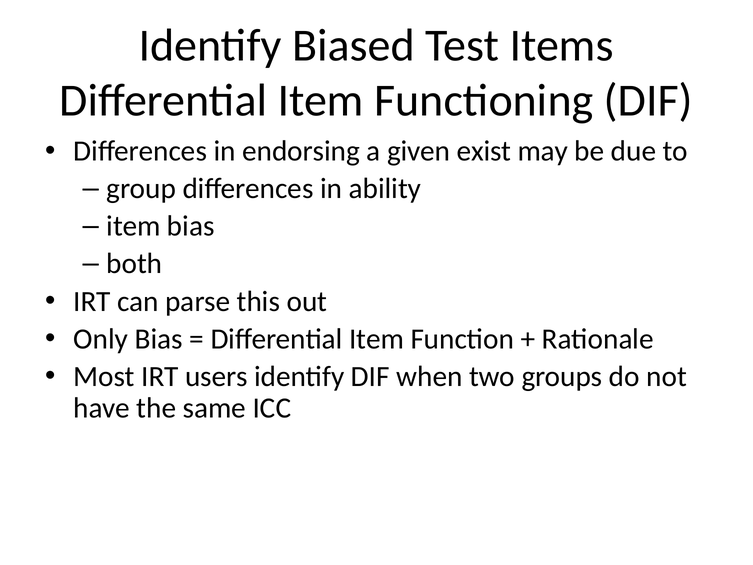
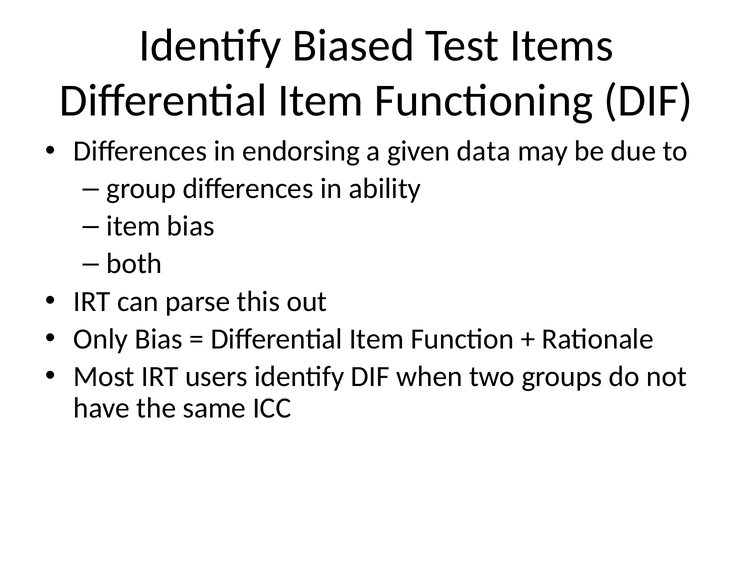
exist: exist -> data (484, 151)
